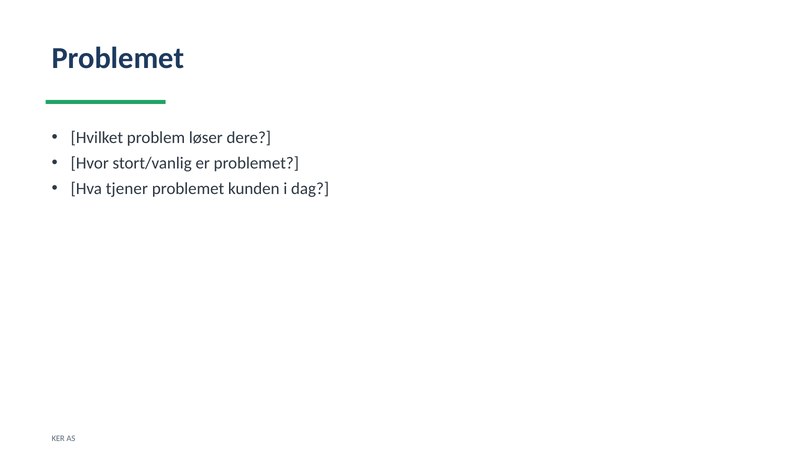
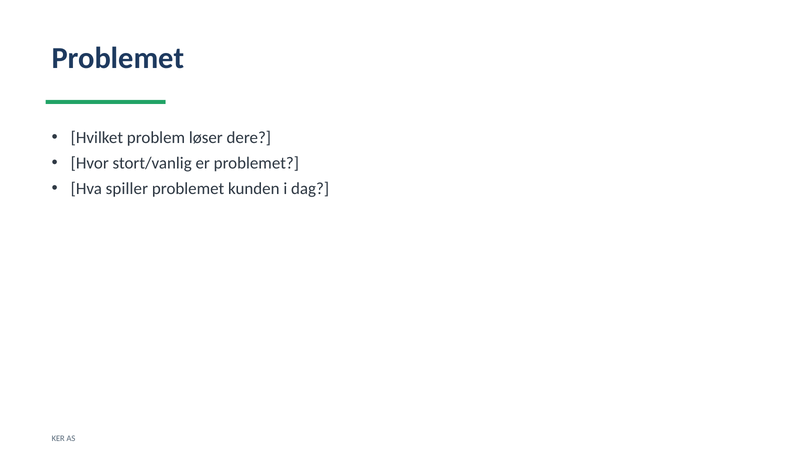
tjener: tjener -> spiller (127, 188)
